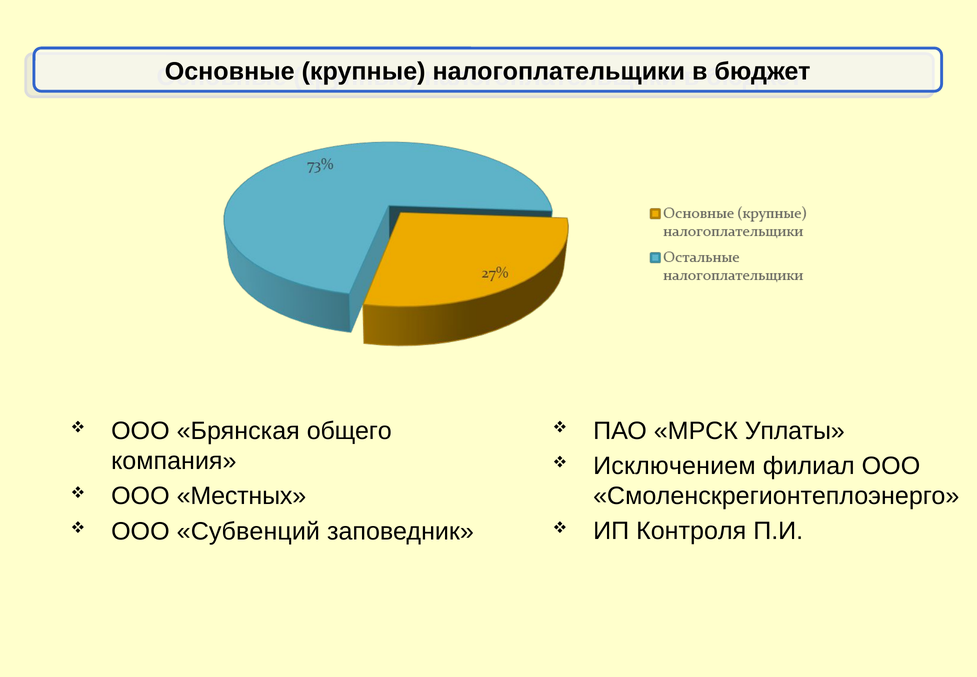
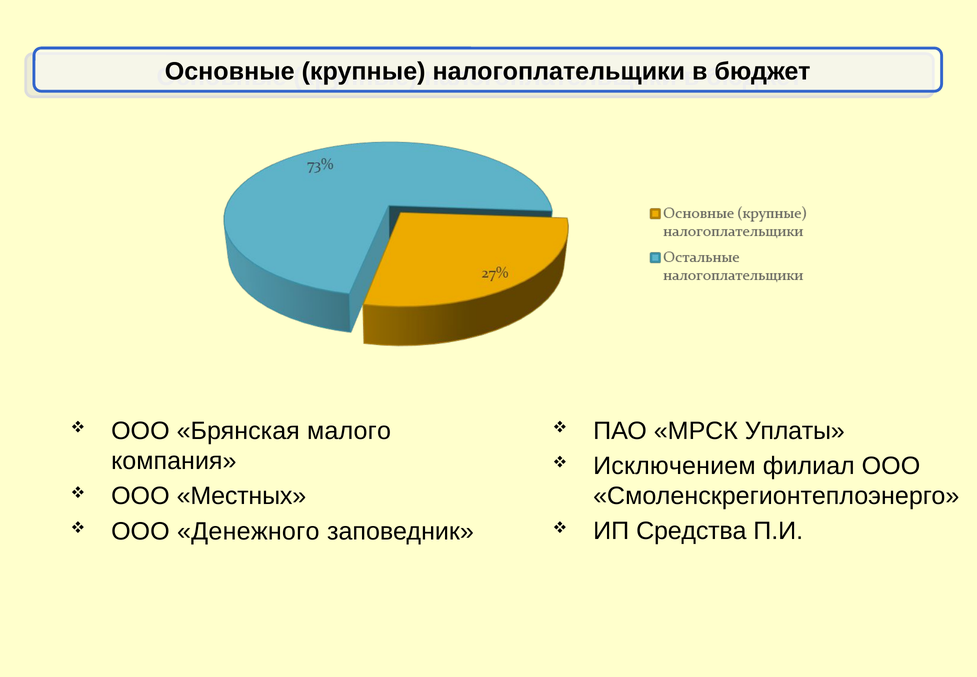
общего: общего -> малого (349, 431)
Контроля: Контроля -> Средства (691, 531)
Субвенций: Субвенций -> Денежного (248, 531)
